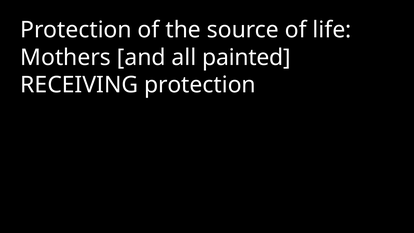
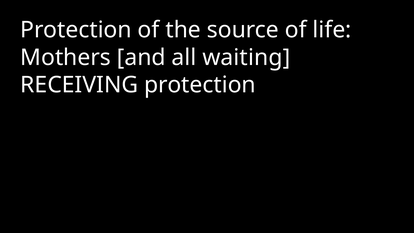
painted: painted -> waiting (246, 57)
